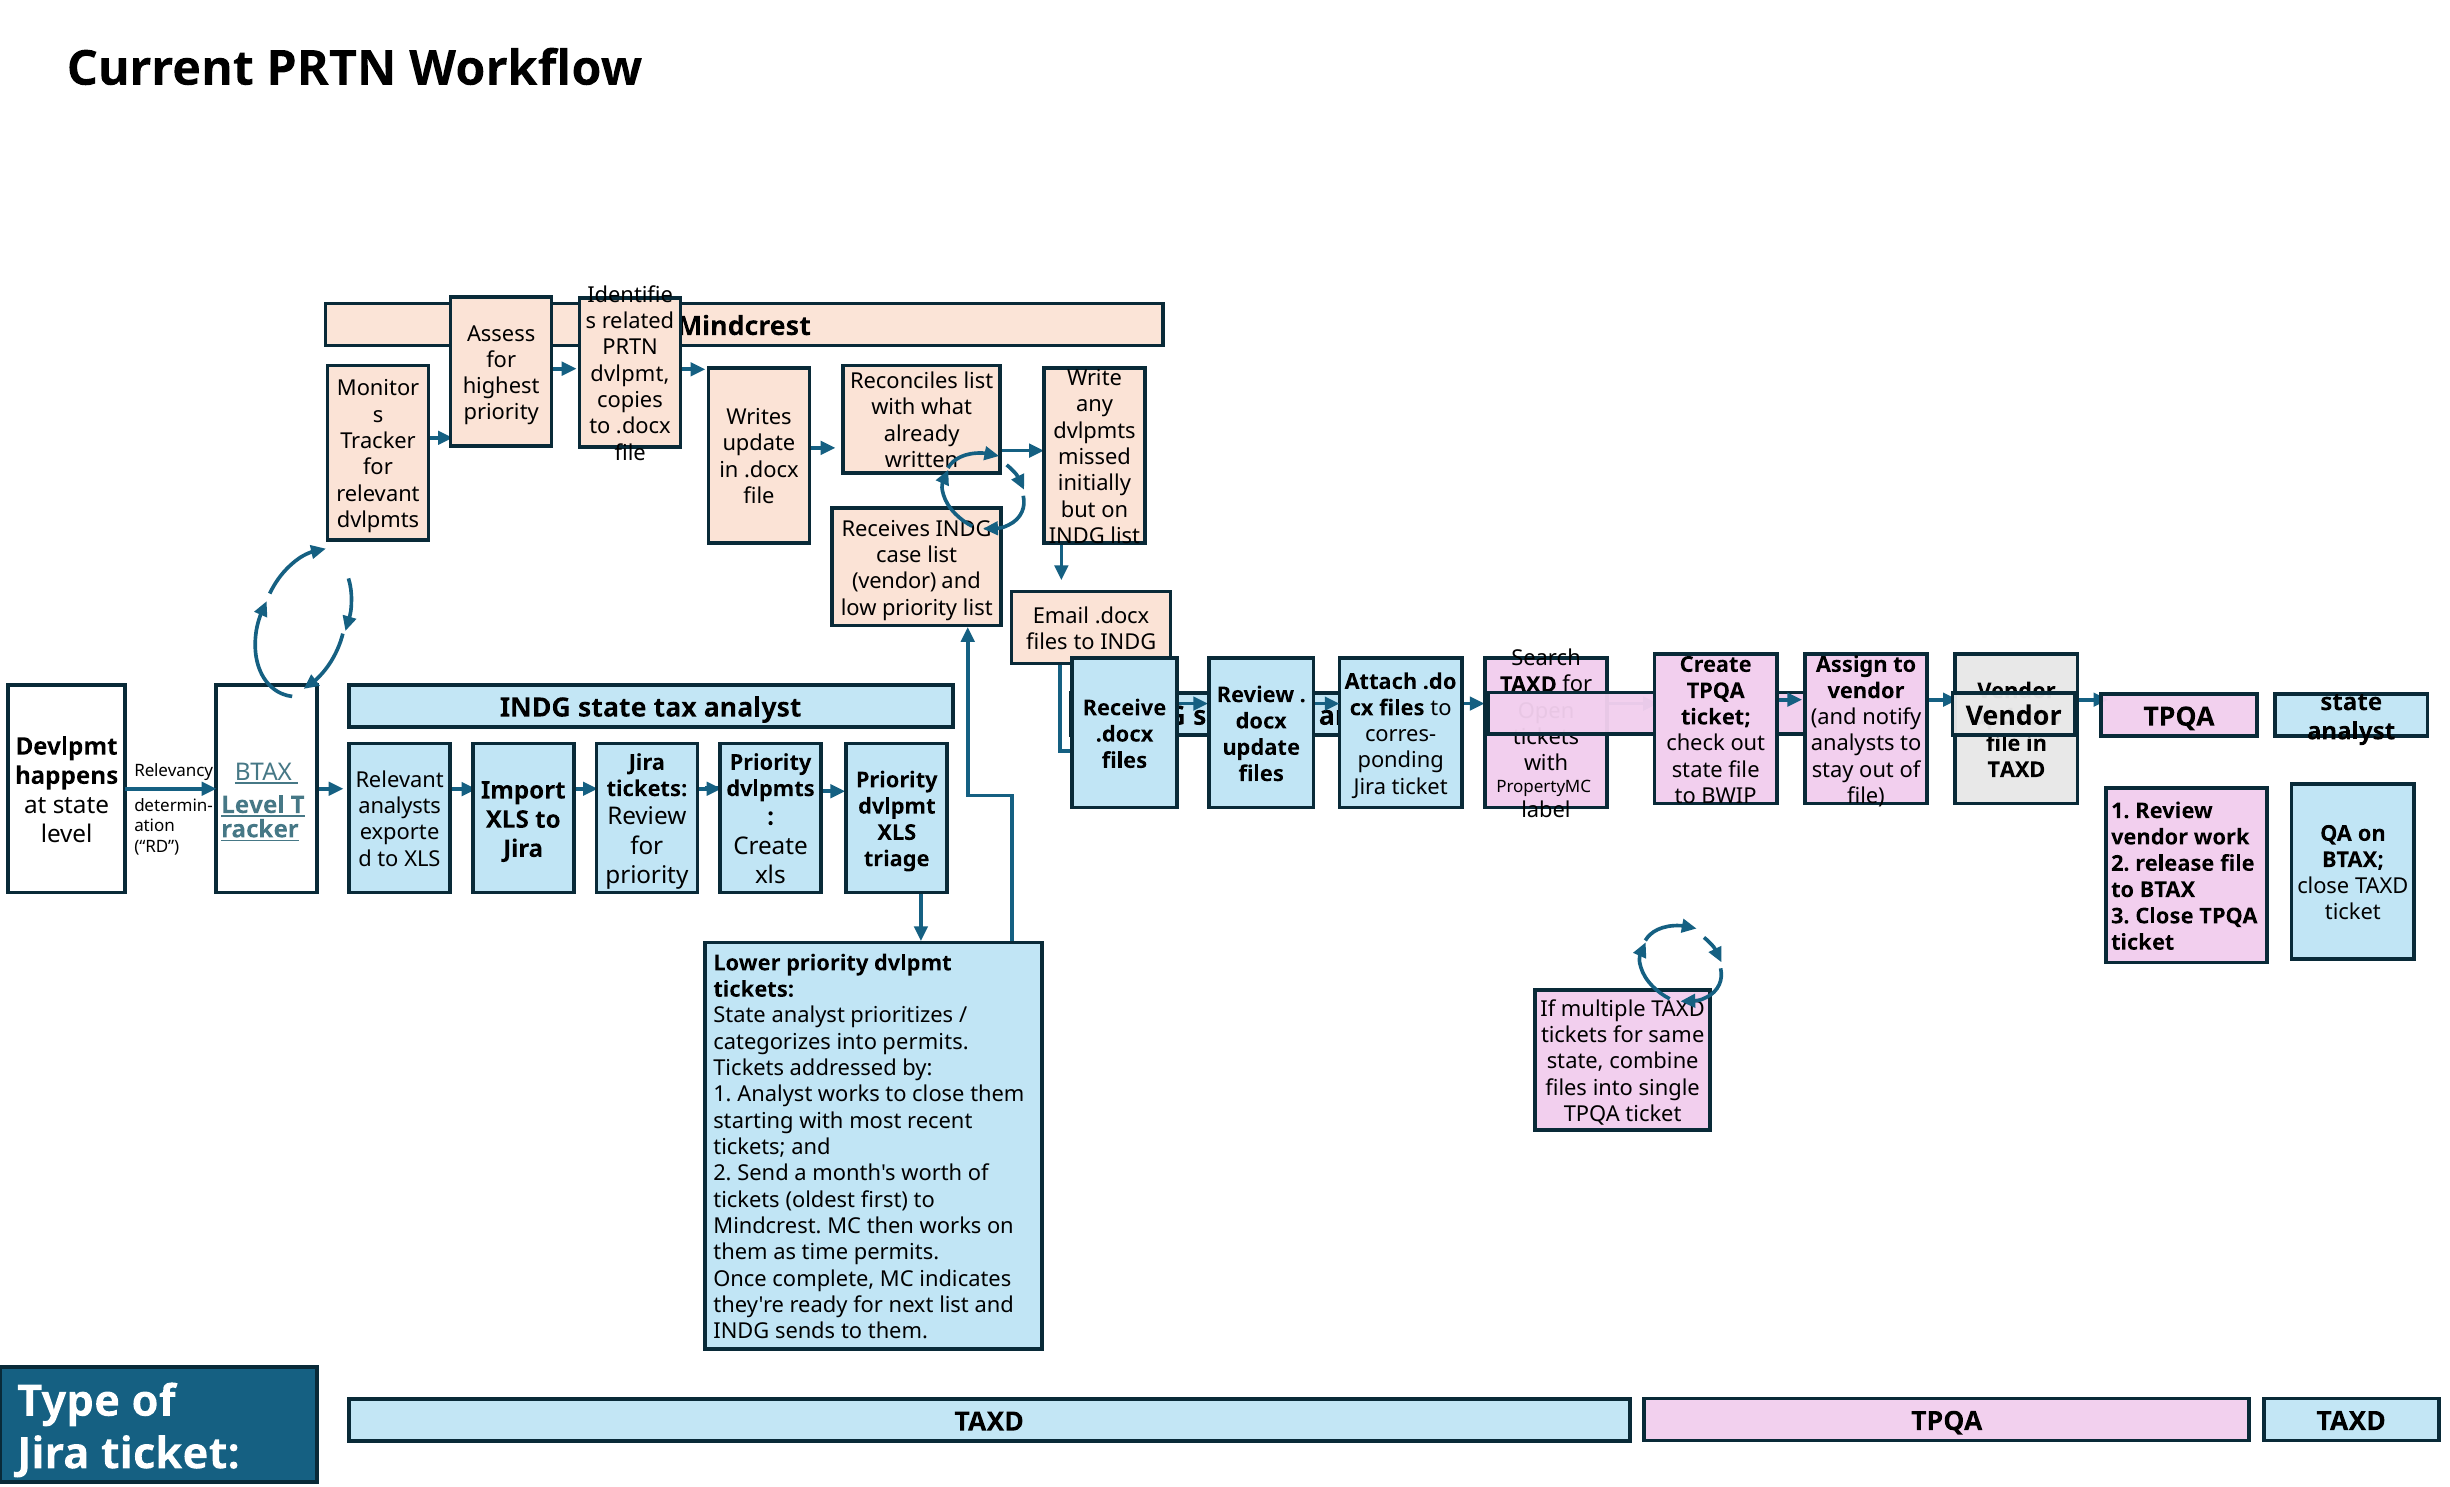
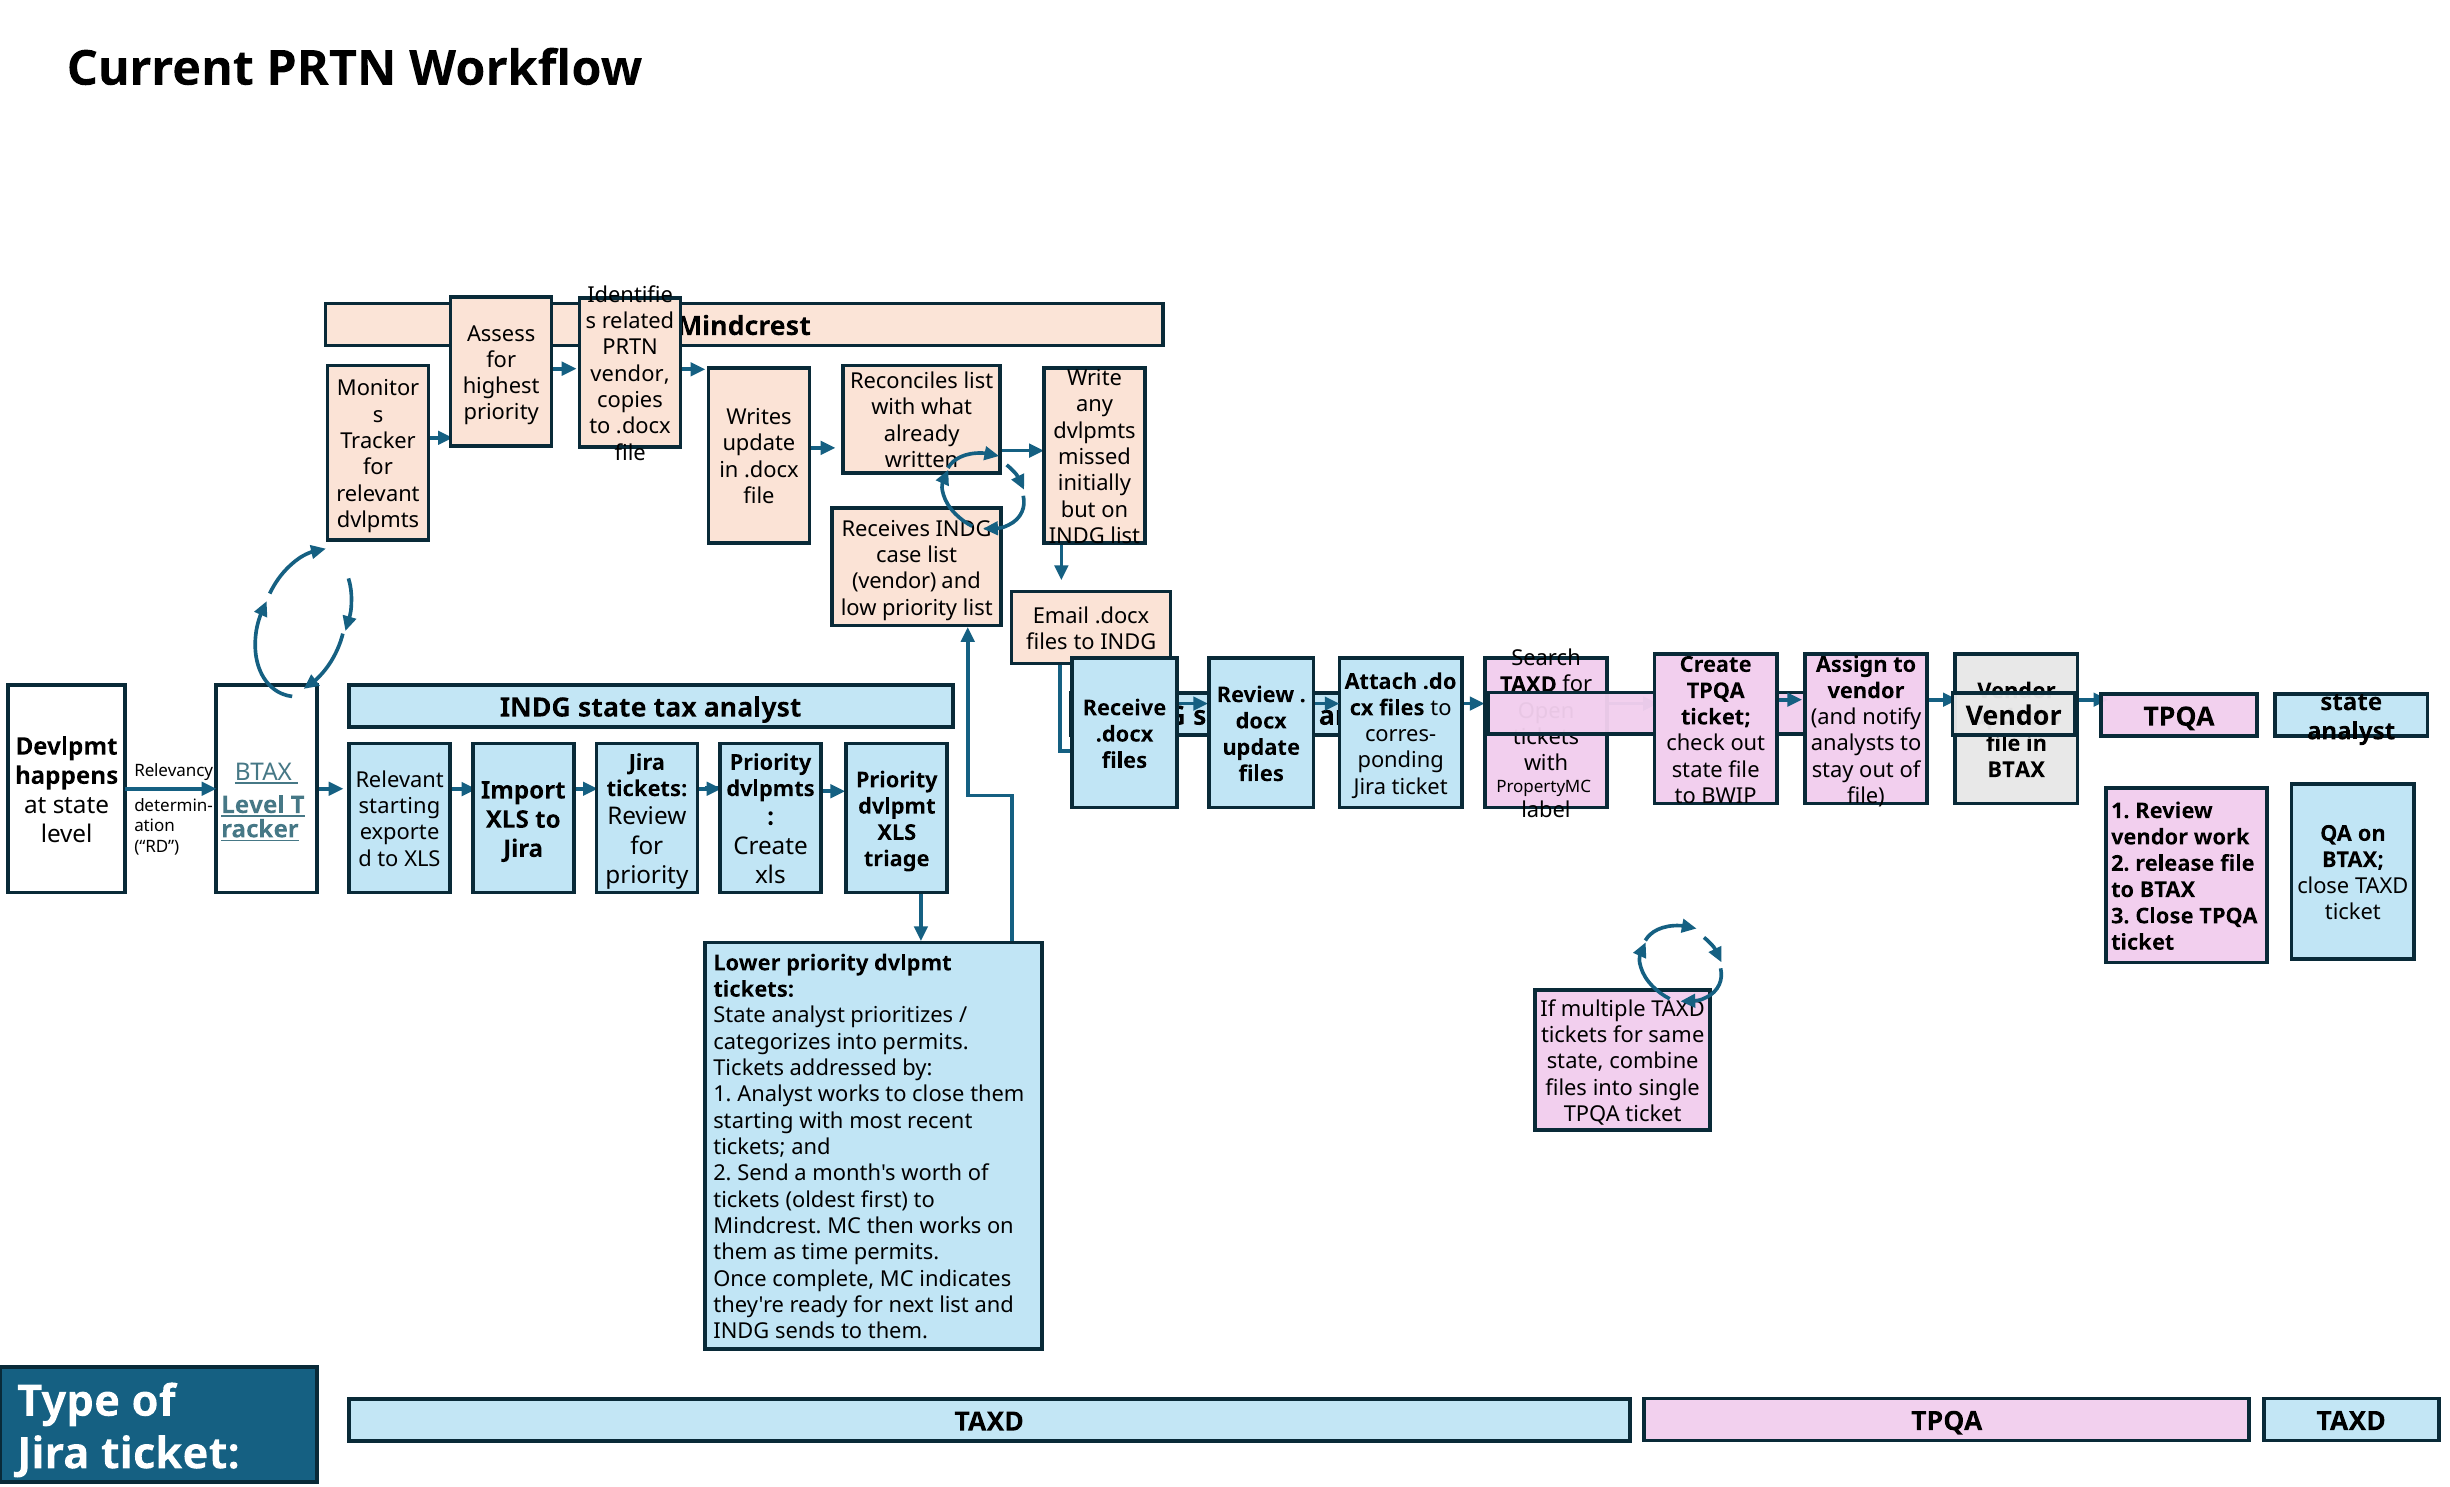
dvlpmt: dvlpmt -> vendor (630, 374)
TAXD: TAXD -> BTAX (2016, 770)
analysts: analysts -> starting (399, 807)
